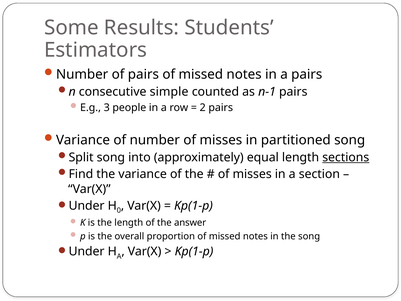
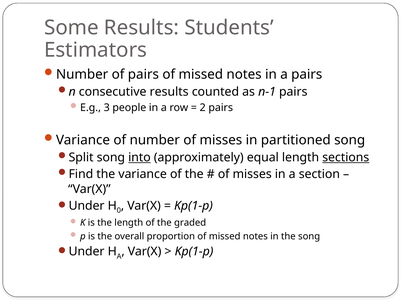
consecutive simple: simple -> results (169, 92)
into underline: none -> present (139, 157)
answer: answer -> graded (190, 223)
